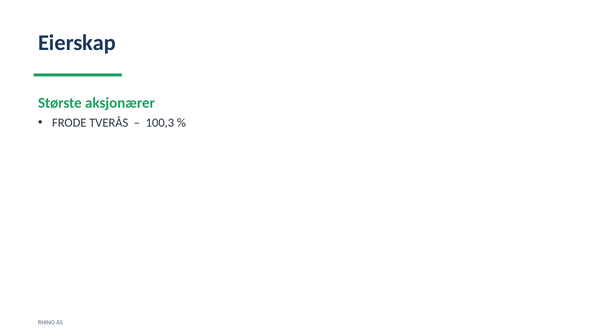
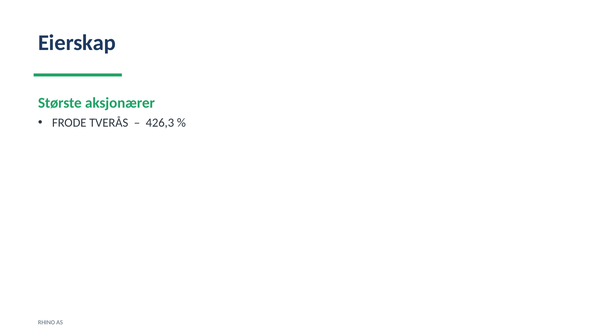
100,3: 100,3 -> 426,3 (160, 123)
